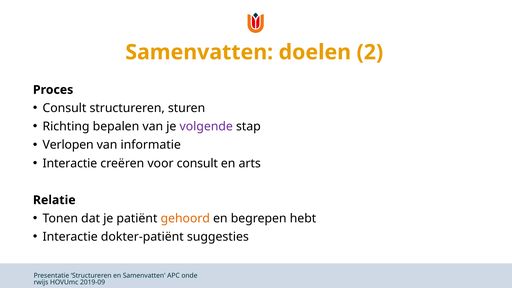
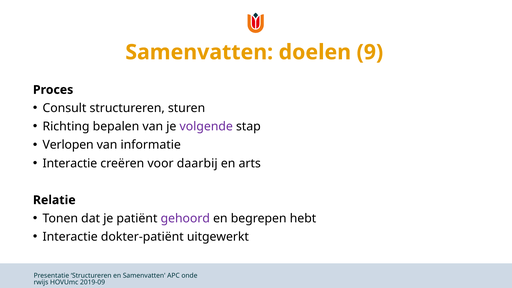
2: 2 -> 9 (370, 52)
voor consult: consult -> daarbij (197, 163)
gehoord colour: orange -> purple (185, 218)
suggesties: suggesties -> uitgewerkt (218, 237)
